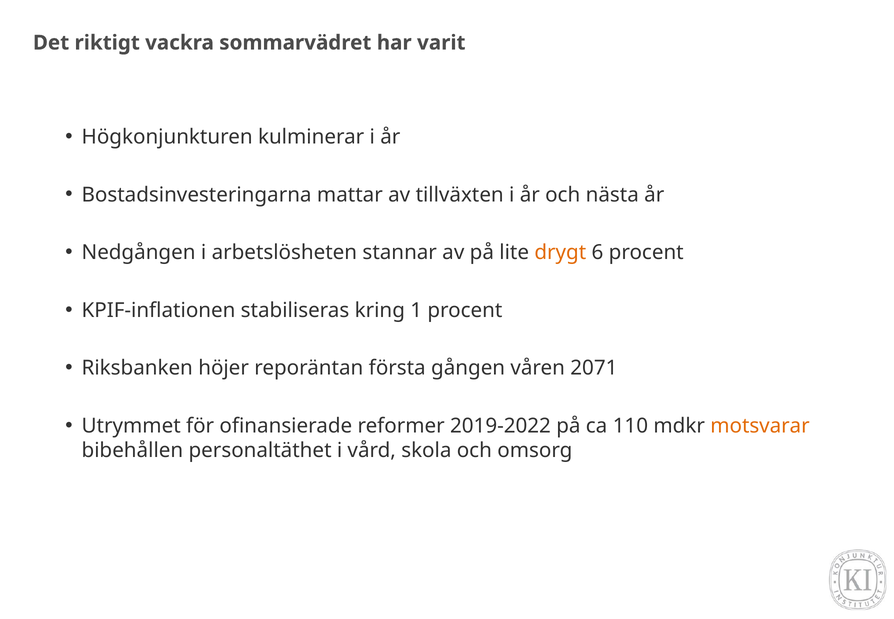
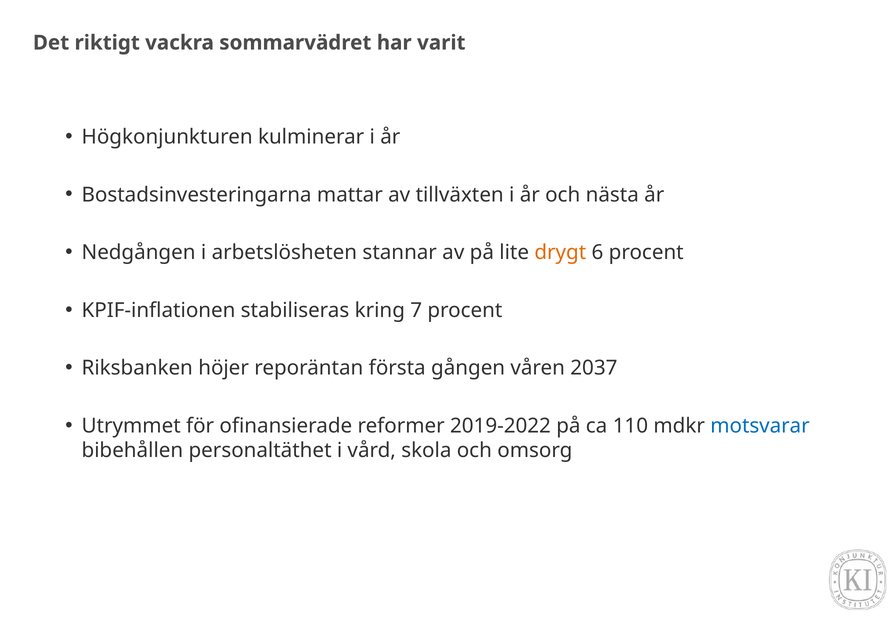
1: 1 -> 7 (416, 310)
2071: 2071 -> 2037 (594, 368)
motsvarar colour: orange -> blue (760, 426)
